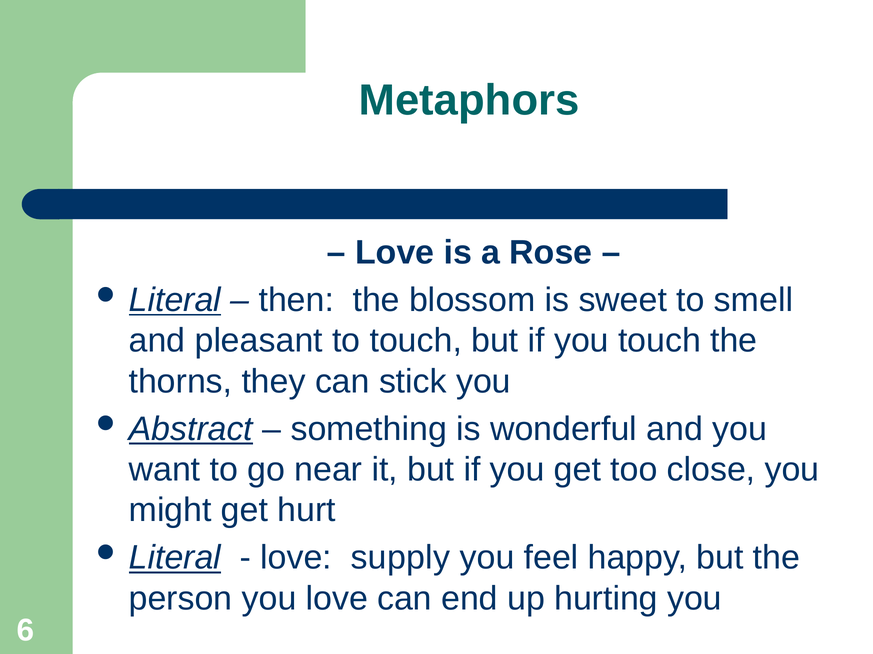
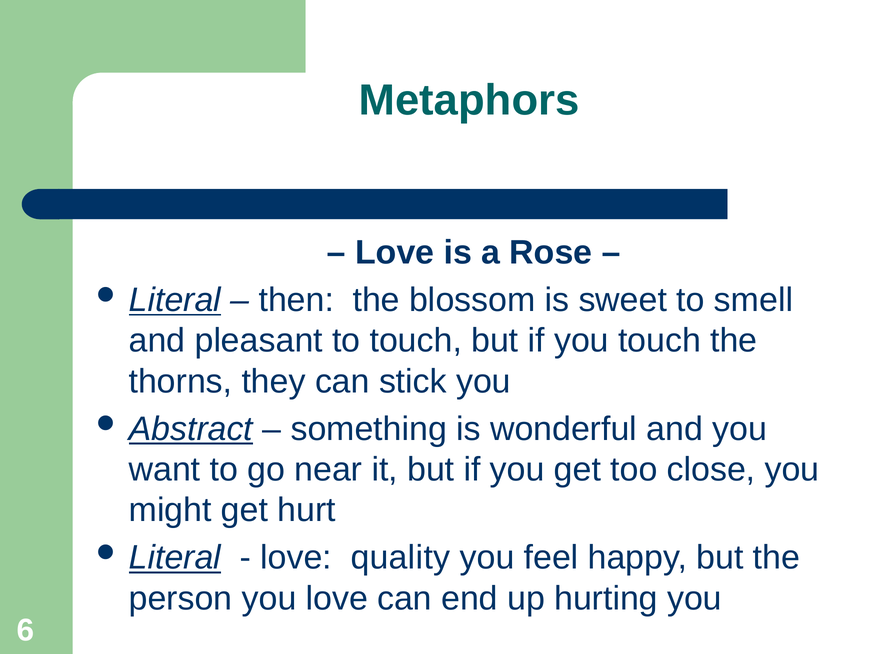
supply: supply -> quality (400, 558)
